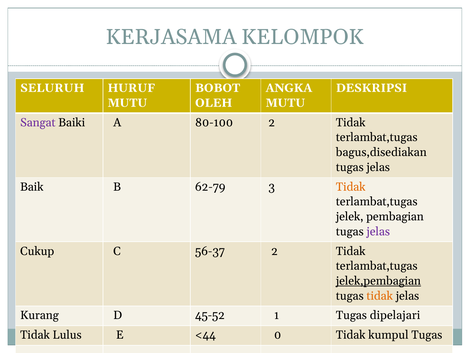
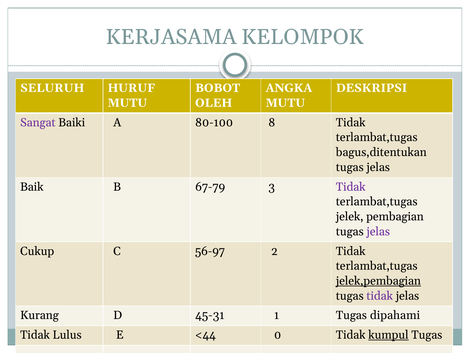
80-100 2: 2 -> 8 (272, 122)
bagus,disediakan: bagus,disediakan -> bagus,ditentukan (381, 152)
62-79: 62-79 -> 67-79 (210, 187)
Tidak colour: orange -> purple (351, 187)
56-37: 56-37 -> 56-97 (210, 251)
tidak colour: orange -> purple (380, 295)
45-52: 45-52 -> 45-31 (210, 315)
dipelajari: dipelajari -> dipahami (395, 315)
kumpul underline: none -> present (388, 335)
